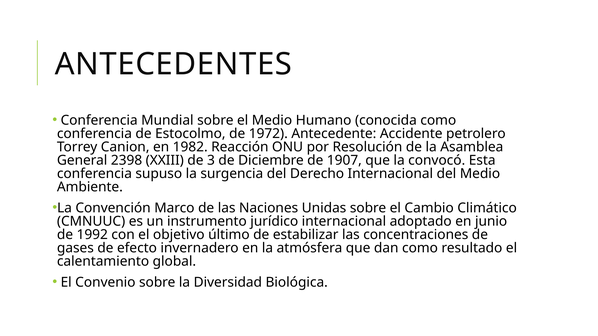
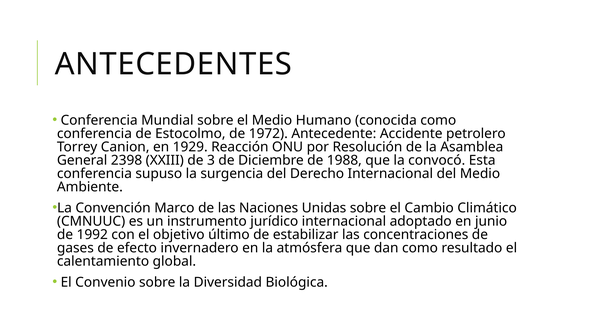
1982: 1982 -> 1929 (190, 147)
1907: 1907 -> 1988 (344, 160)
